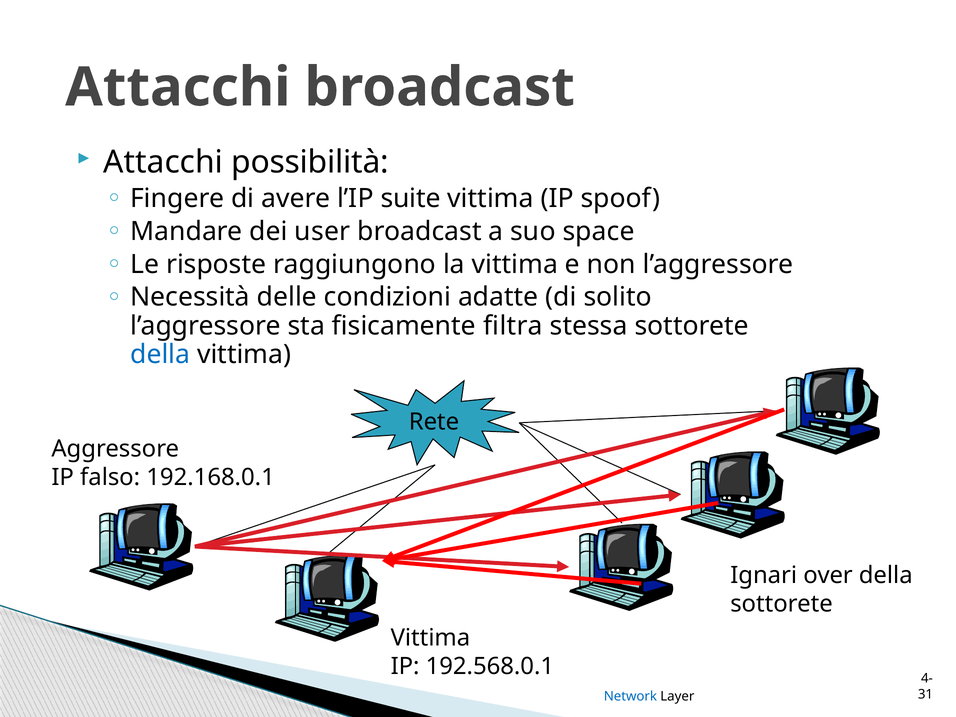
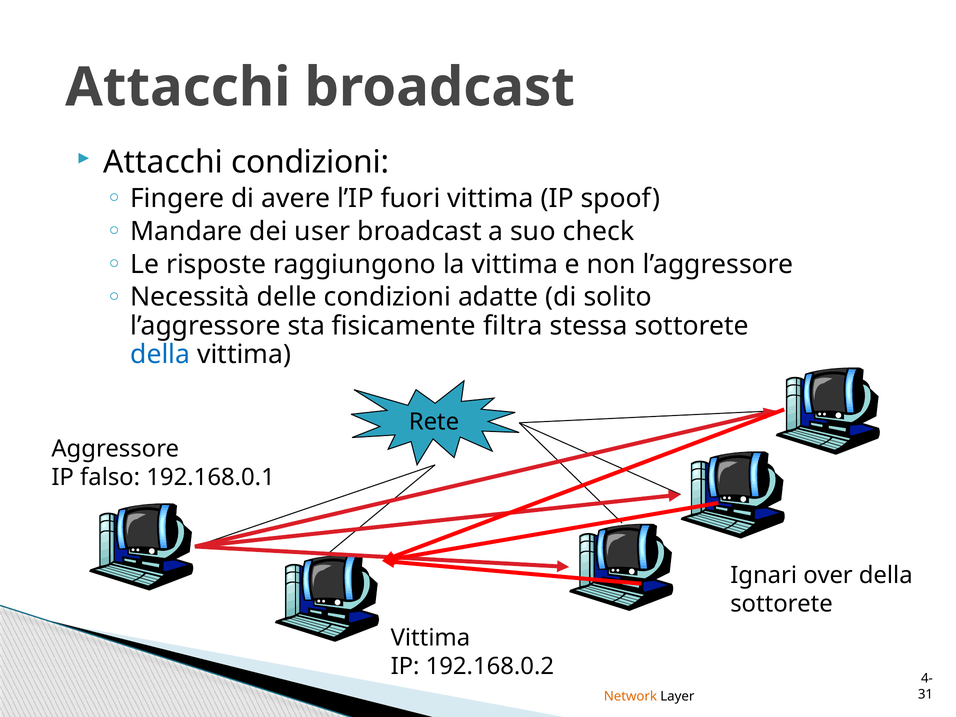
Attacchi possibilità: possibilità -> condizioni (310, 162)
suite: suite -> fuori (410, 198)
space: space -> check (599, 231)
192.568.0.1: 192.568.0.1 -> 192.168.0.2 (490, 666)
Network colour: blue -> orange (630, 696)
